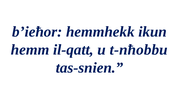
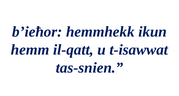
t-nħobbu: t-nħobbu -> t-isawwat (139, 50)
